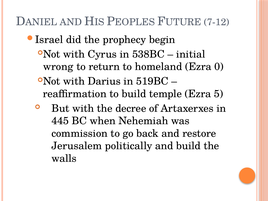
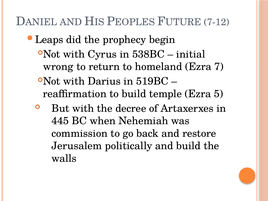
Israel: Israel -> Leaps (49, 40)
0: 0 -> 7 (219, 67)
